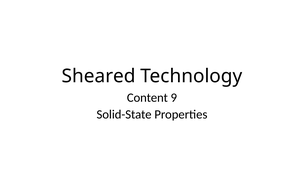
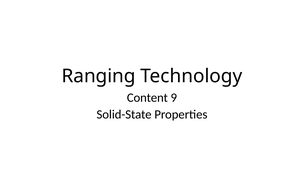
Sheared: Sheared -> Ranging (99, 76)
